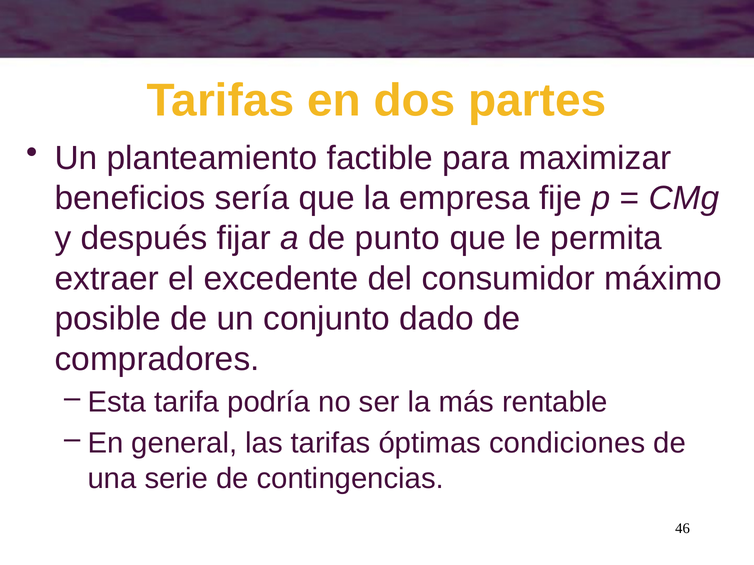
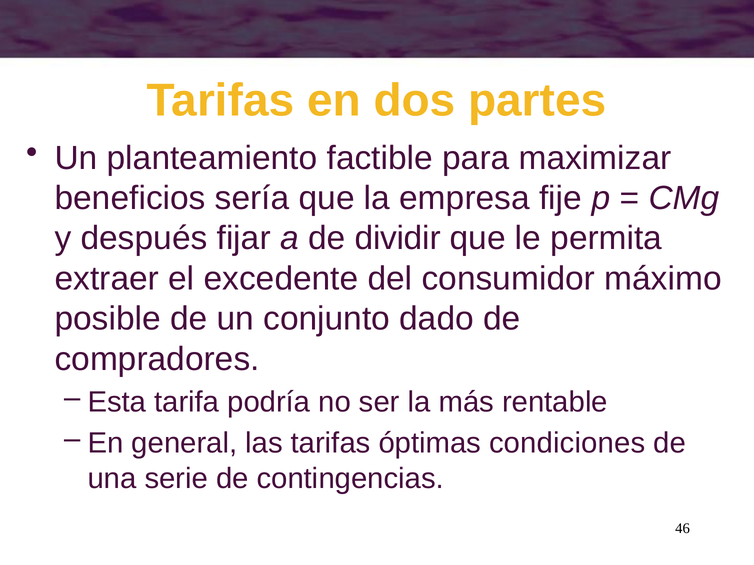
punto: punto -> dividir (398, 239)
